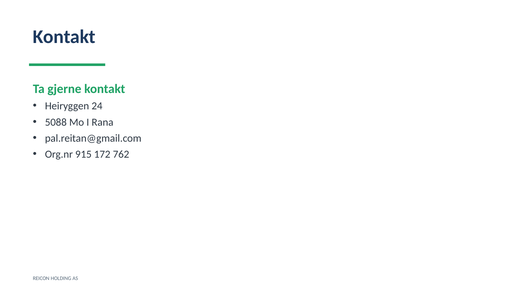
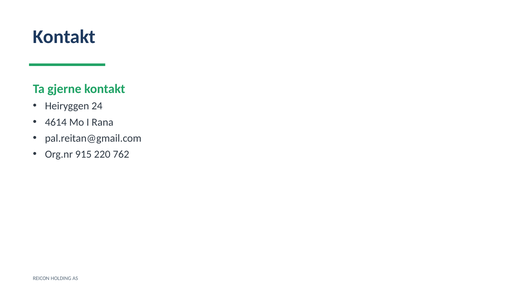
5088: 5088 -> 4614 (56, 122)
172: 172 -> 220 (102, 155)
